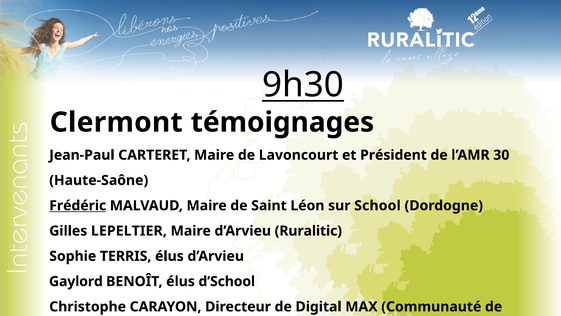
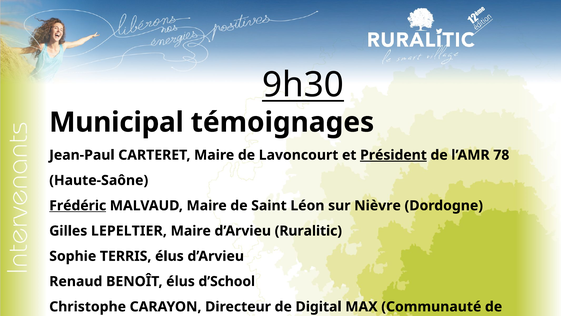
Clermont: Clermont -> Municipal (116, 122)
Président underline: none -> present (393, 155)
30: 30 -> 78 (501, 155)
School: School -> Nièvre (378, 205)
Gaylord: Gaylord -> Renaud (76, 281)
